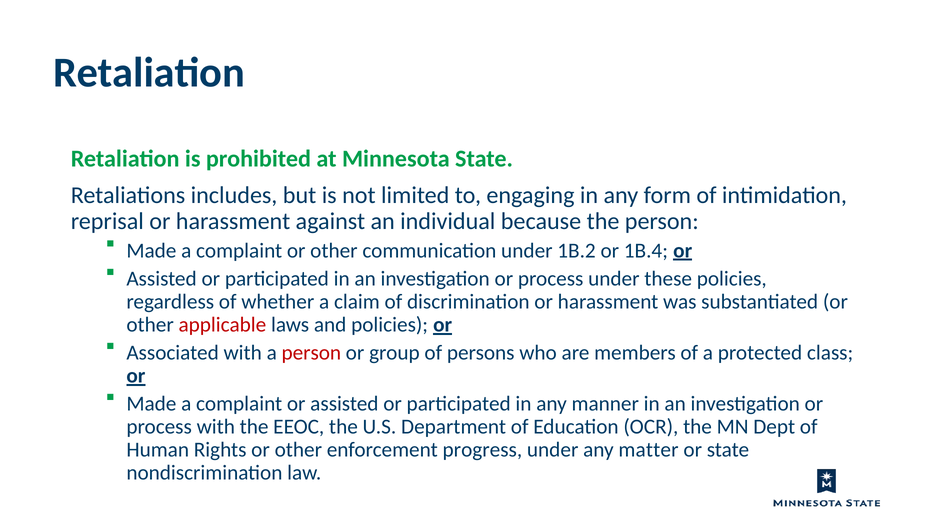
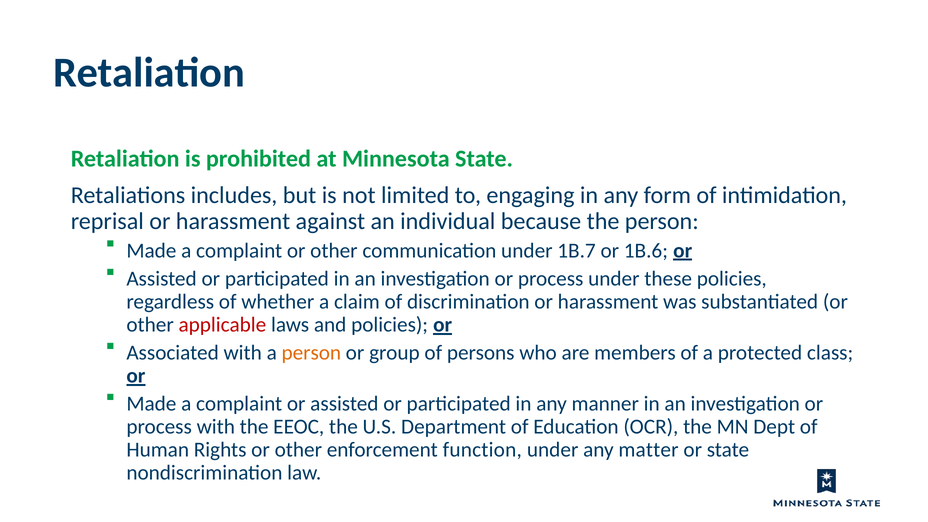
1B.2: 1B.2 -> 1B.7 (577, 251)
1B.4: 1B.4 -> 1B.6 (646, 251)
person colour: red -> orange (311, 353)
progress: progress -> function (482, 450)
